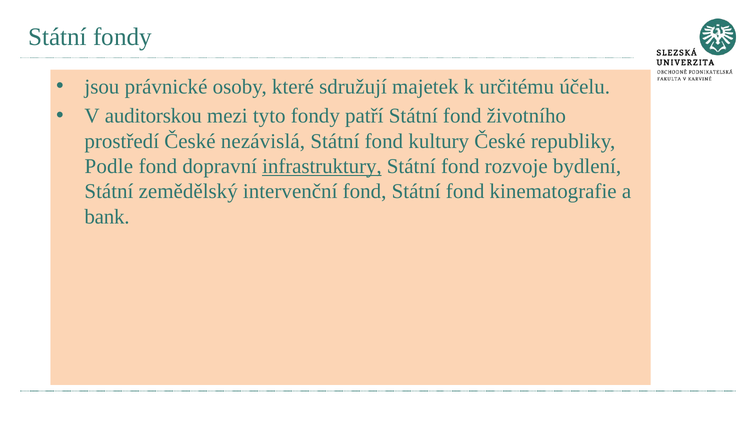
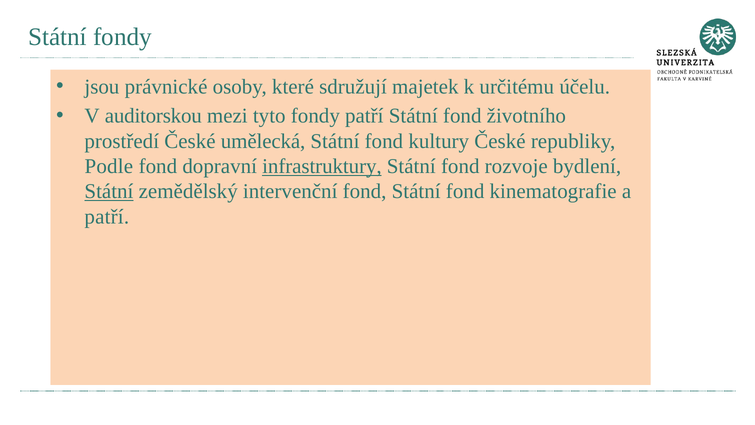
nezávislá: nezávislá -> umělecká (263, 141)
Státní underline: none -> present (109, 191)
bank: bank -> patří (107, 217)
